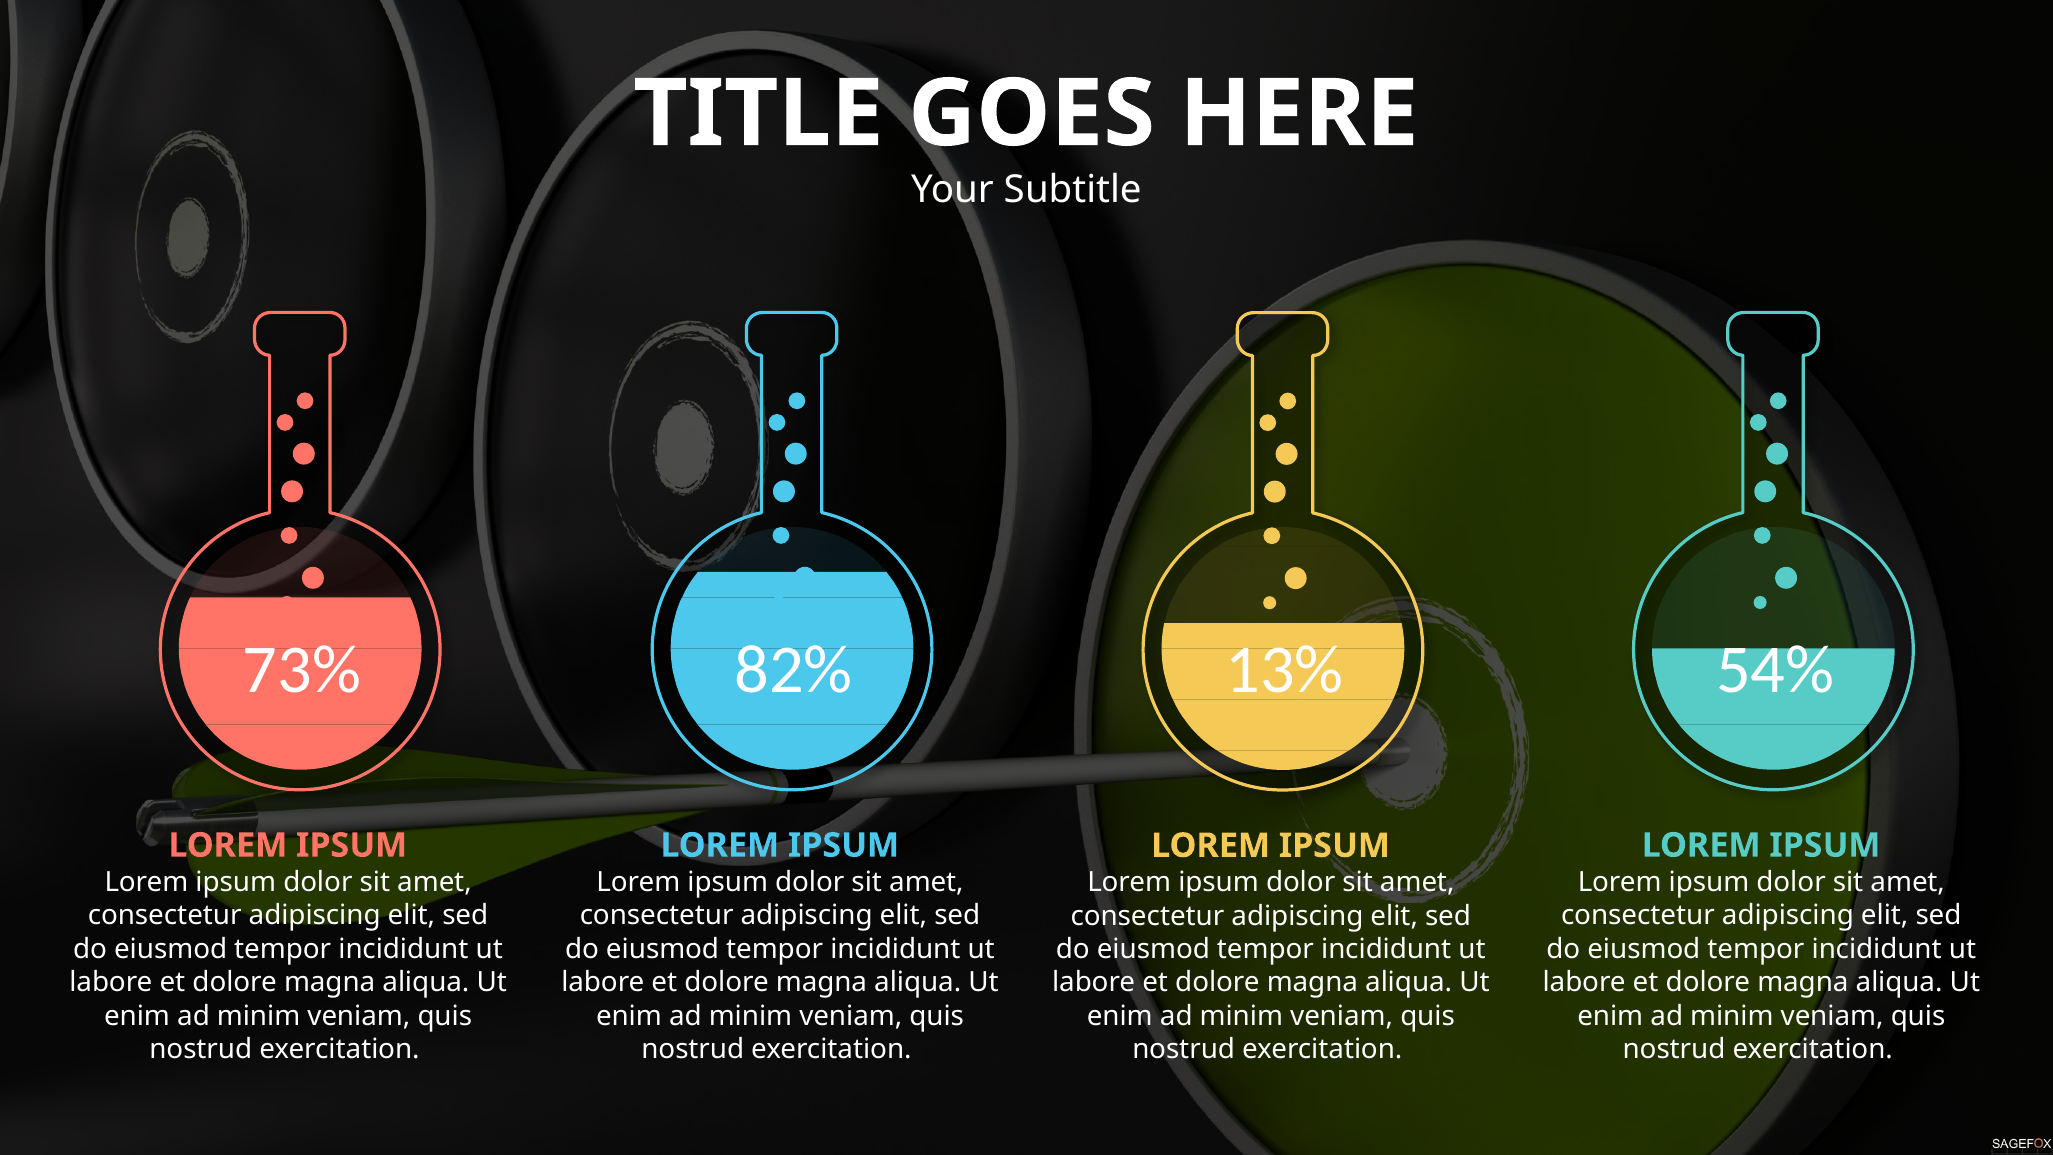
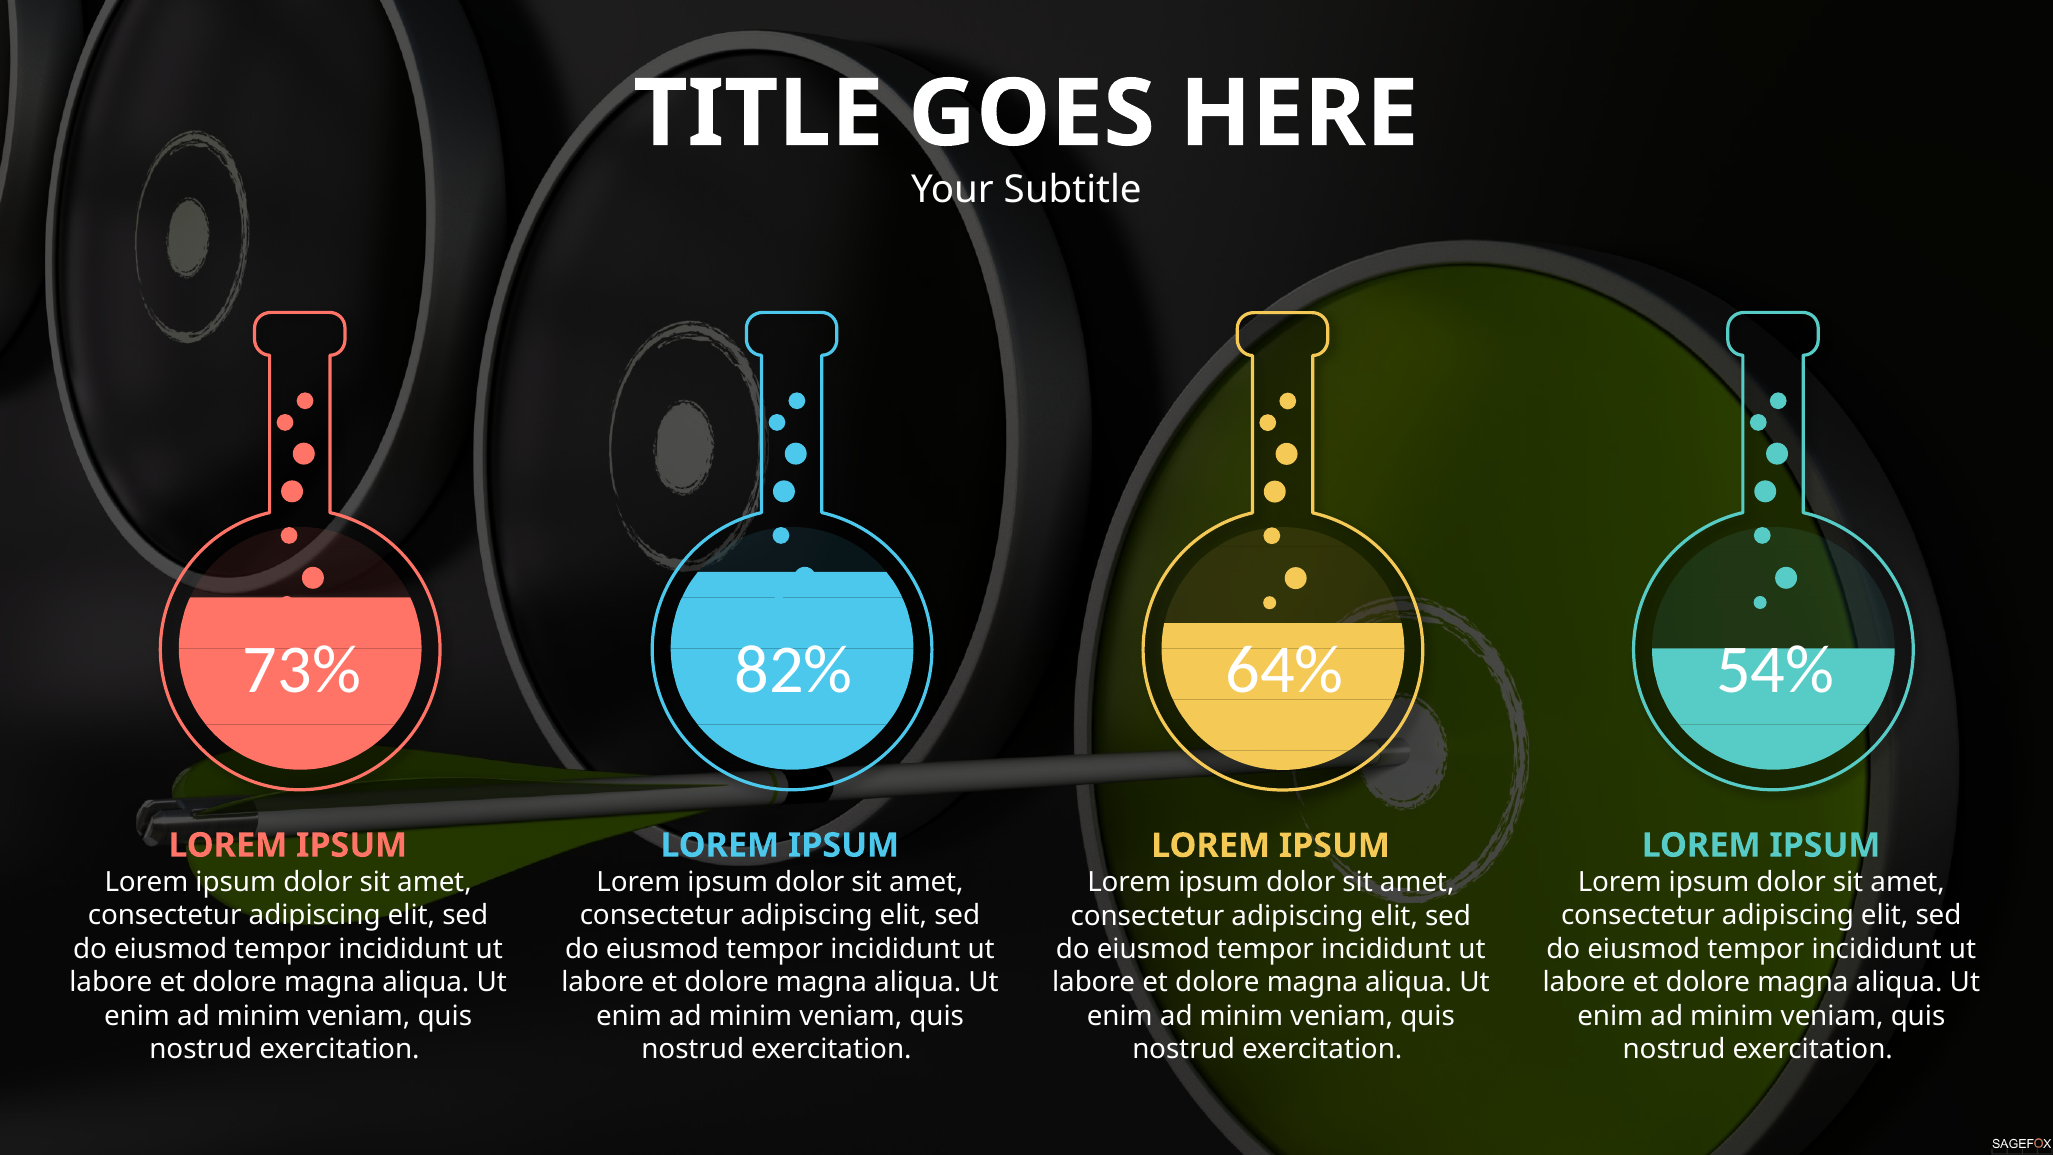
13%: 13% -> 64% (1285, 670)
